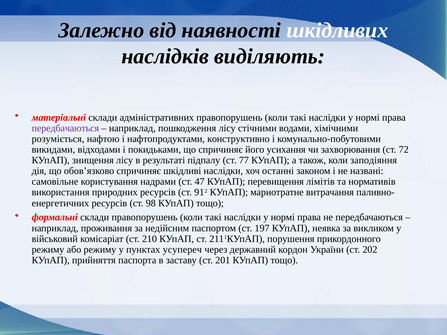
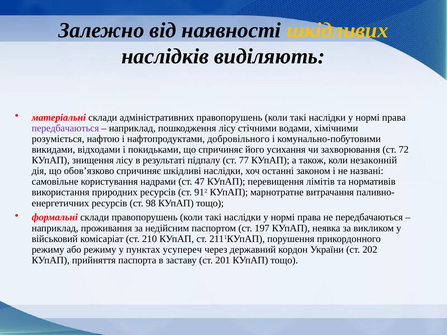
шкідливих colour: white -> yellow (337, 30)
конструктивно: конструктивно -> добровільного (238, 139)
заподіяння: заподіяння -> незаконній (374, 160)
